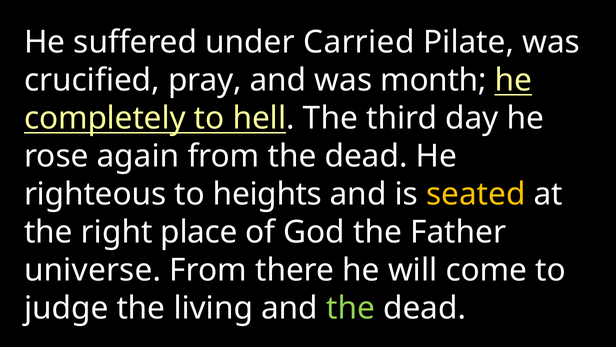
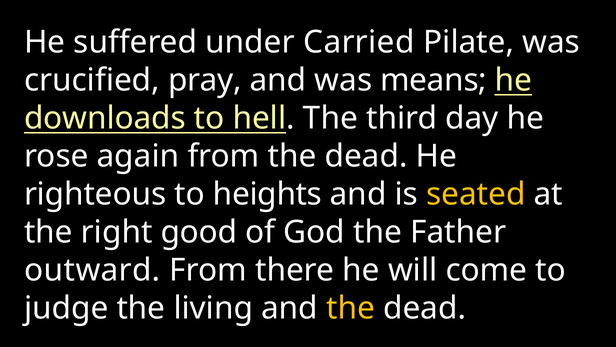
month: month -> means (433, 80)
completely: completely -> downloads (105, 118)
place: place -> good (199, 232)
universe: universe -> outward (92, 270)
the colour: light green -> yellow (351, 308)
